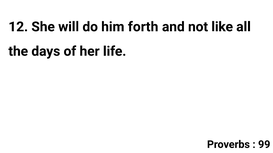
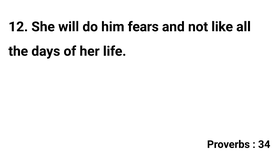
forth: forth -> fears (143, 27)
99: 99 -> 34 (264, 145)
